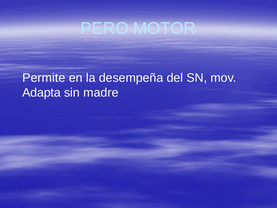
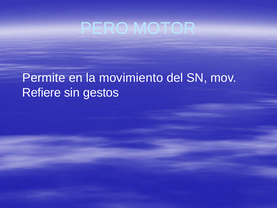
desempeña: desempeña -> movimiento (131, 78)
Adapta: Adapta -> Refiere (42, 92)
madre: madre -> gestos (101, 92)
